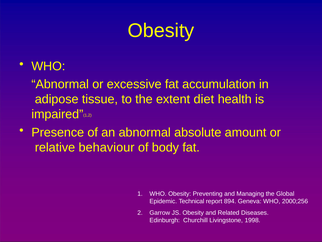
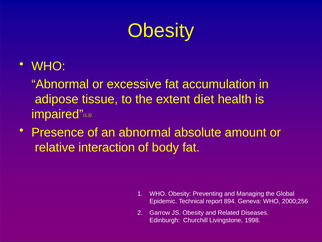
behaviour: behaviour -> interaction (107, 147)
